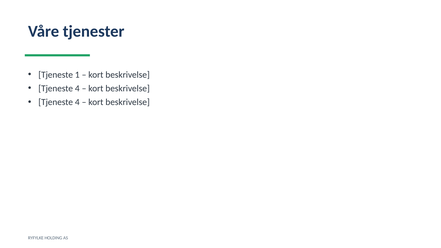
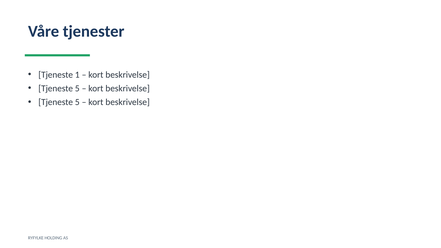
4: 4 -> 5 (77, 88)
4: 4 -> 5 (77, 102)
